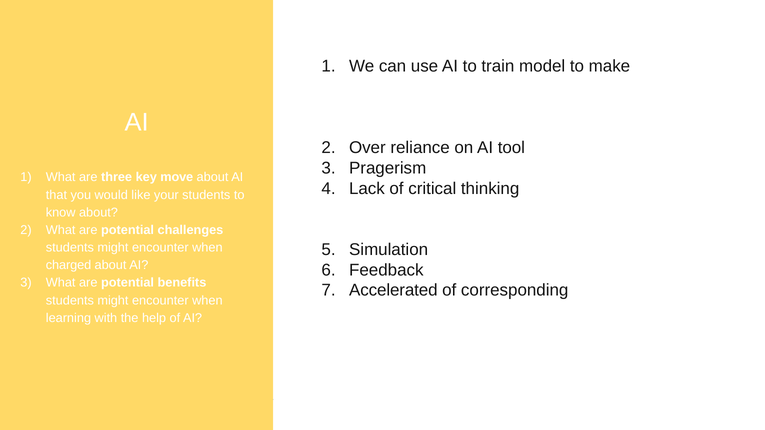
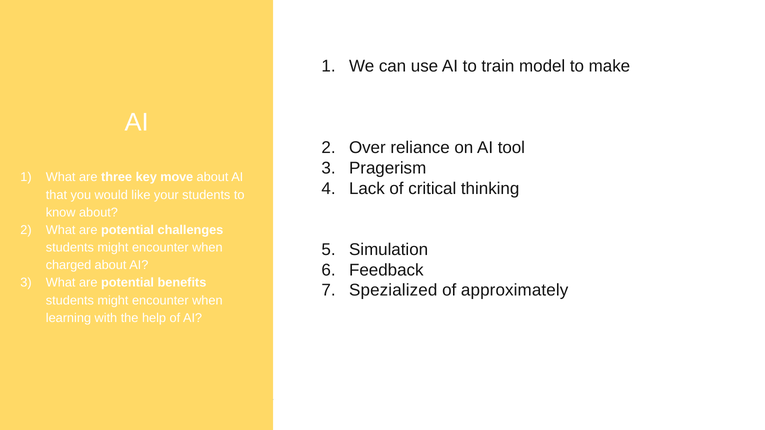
Accelerated: Accelerated -> Spezialized (393, 291)
corresponding: corresponding -> approximately (515, 291)
